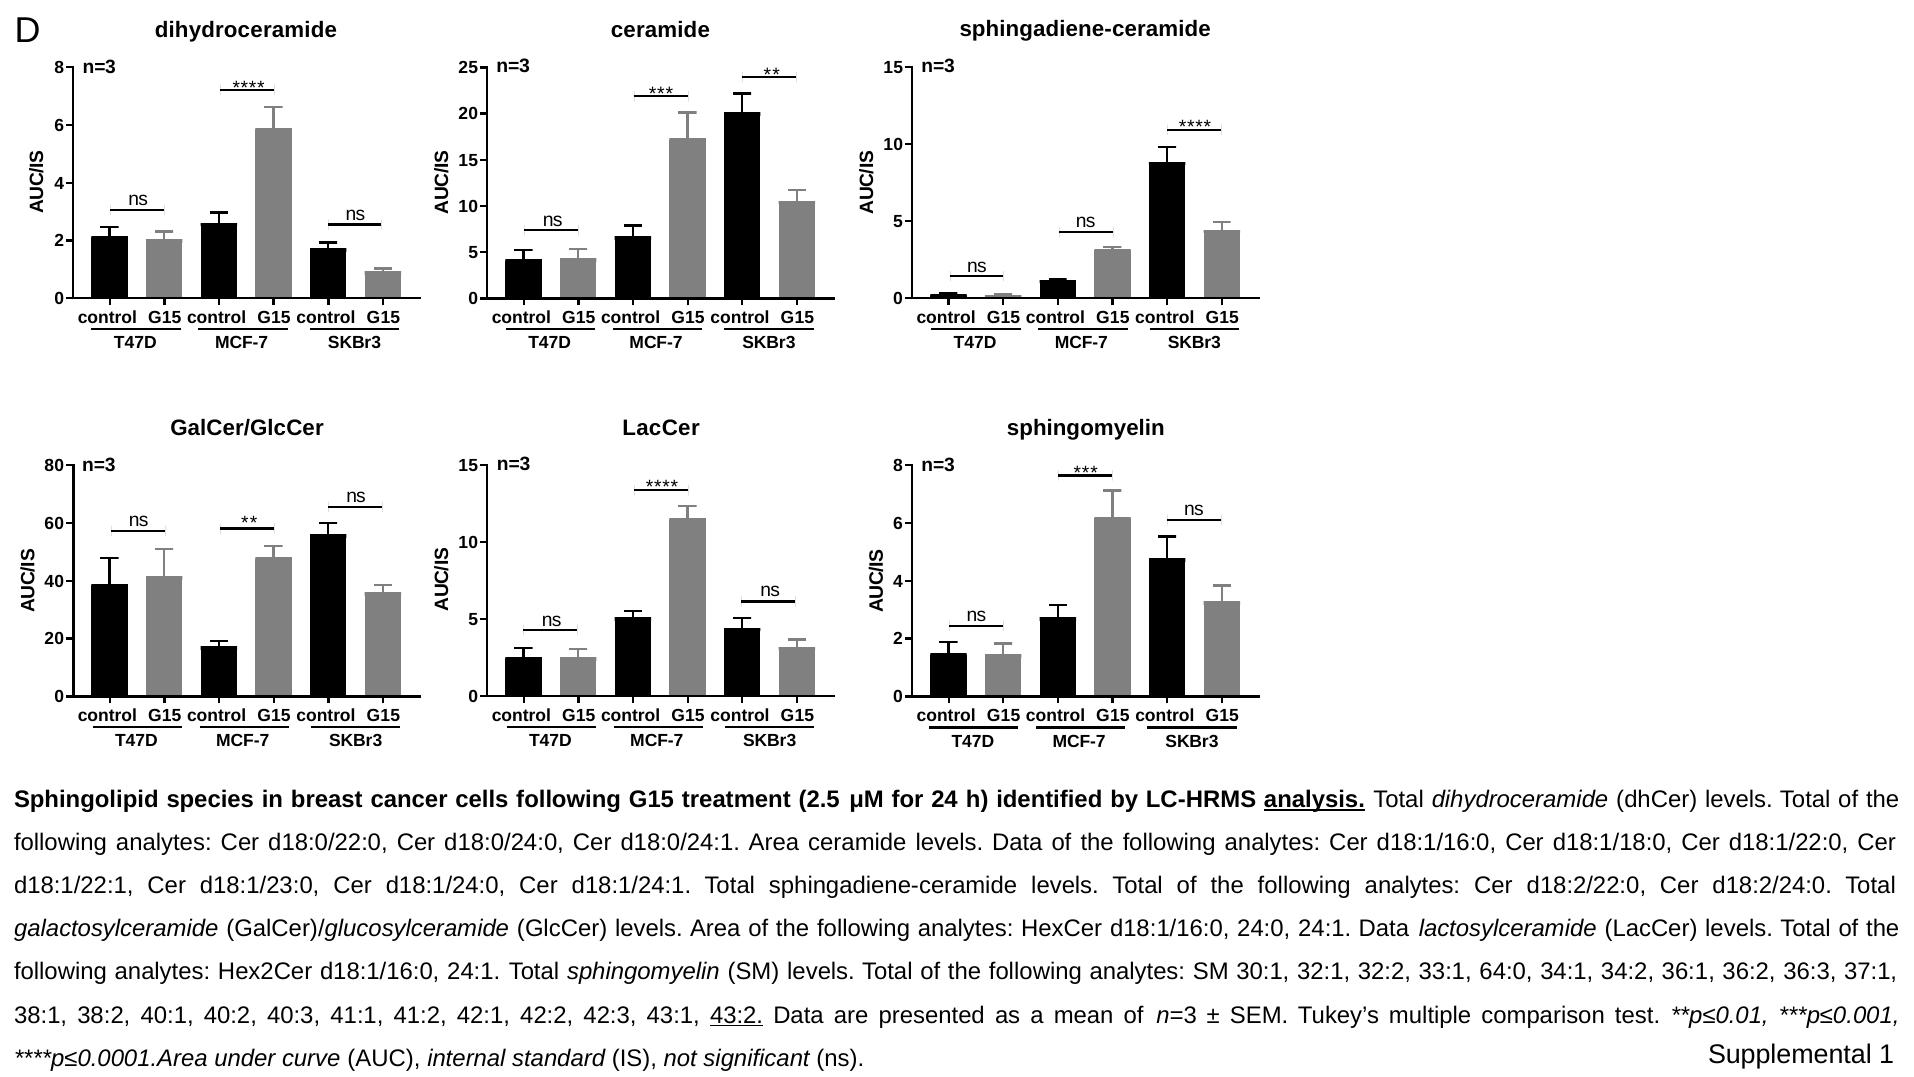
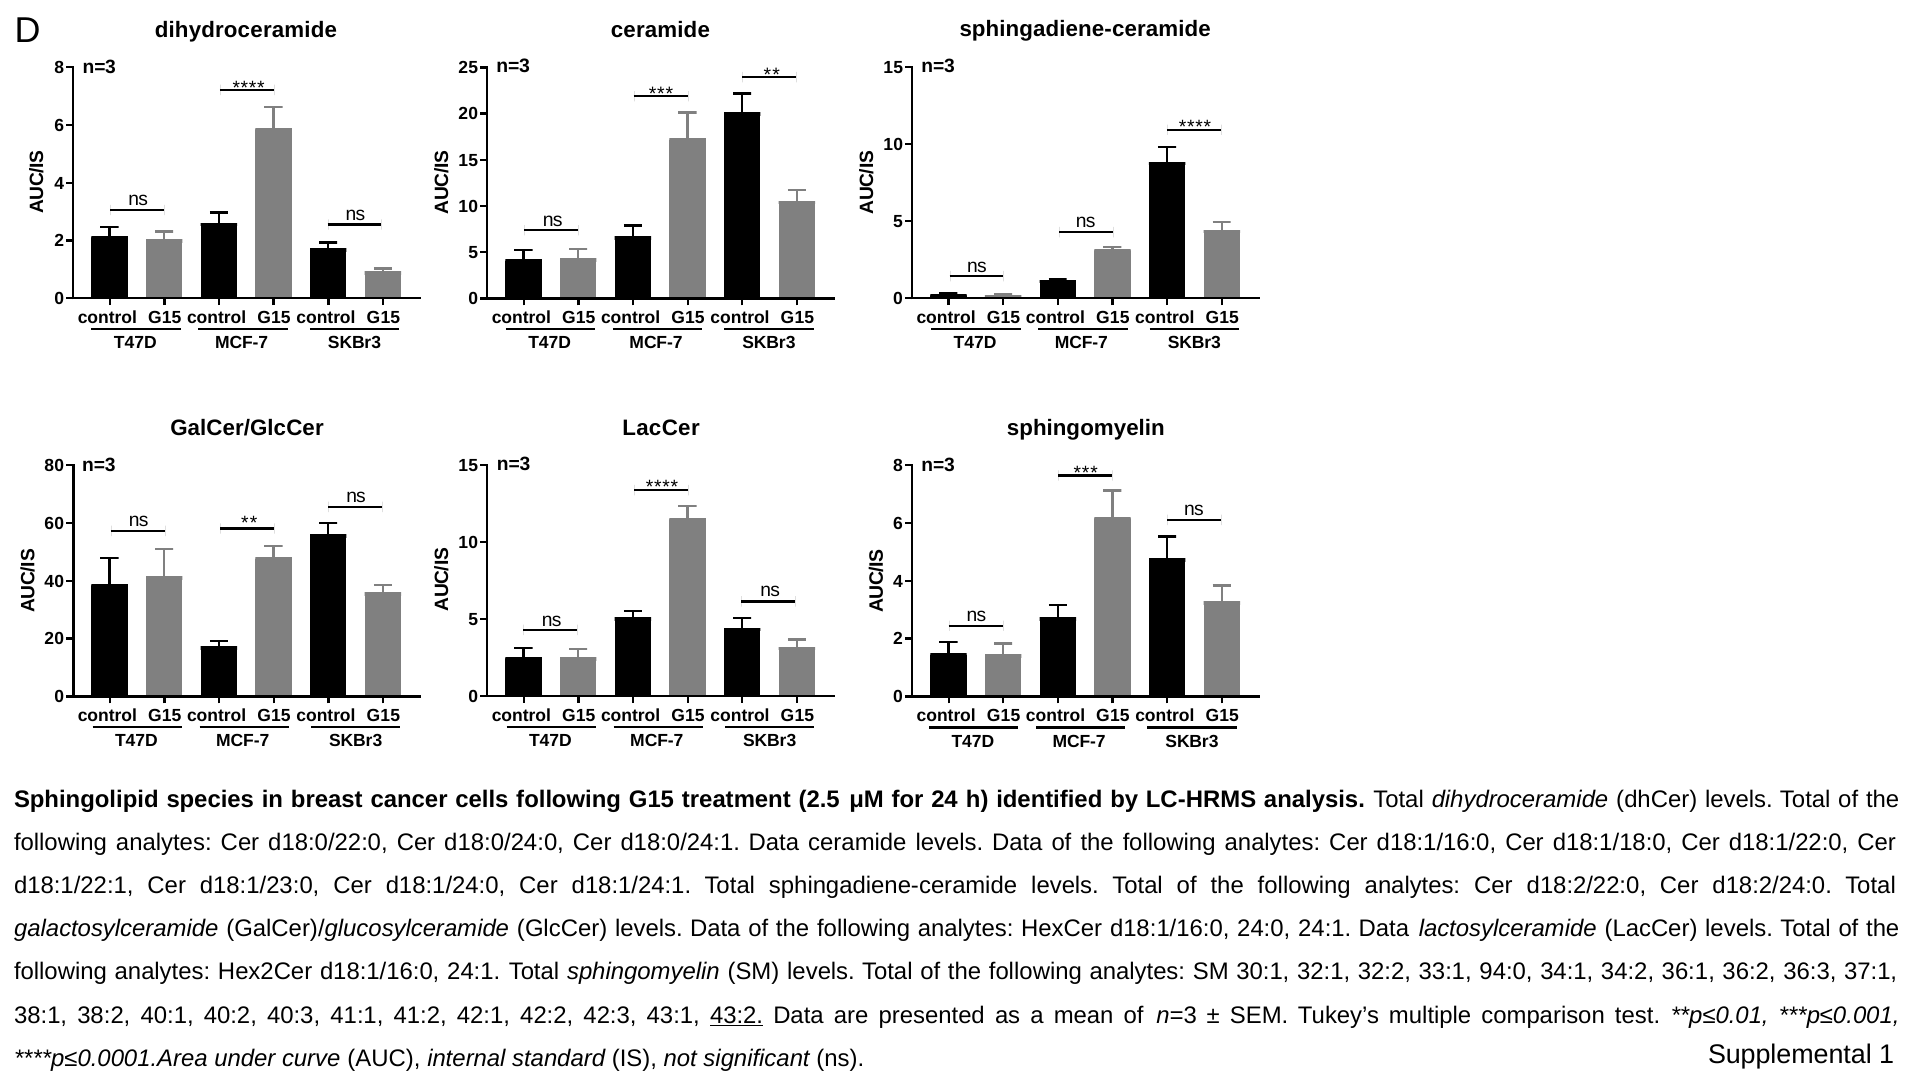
analysis underline: present -> none (1314, 799)
d18:0/24:1 Area: Area -> Data (774, 843)
GlcCer levels Area: Area -> Data (715, 929)
64:0: 64:0 -> 94:0 (1506, 972)
